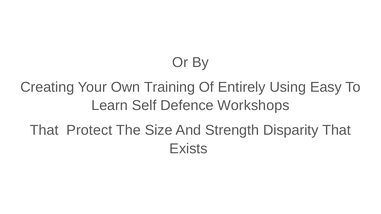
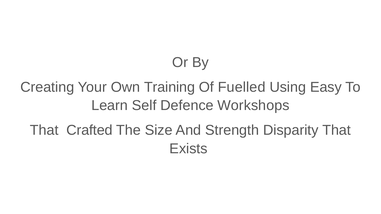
Entirely: Entirely -> Fuelled (242, 87)
Protect: Protect -> Crafted (89, 130)
